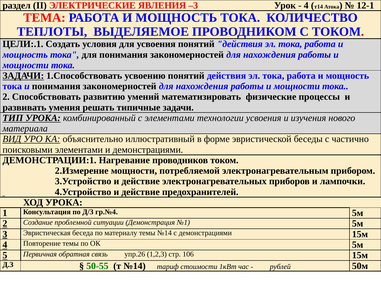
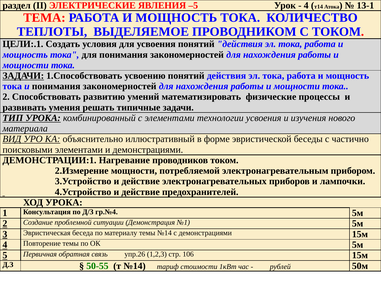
–3: –3 -> –5 (193, 5)
12-1: 12-1 -> 13-1 (365, 5)
